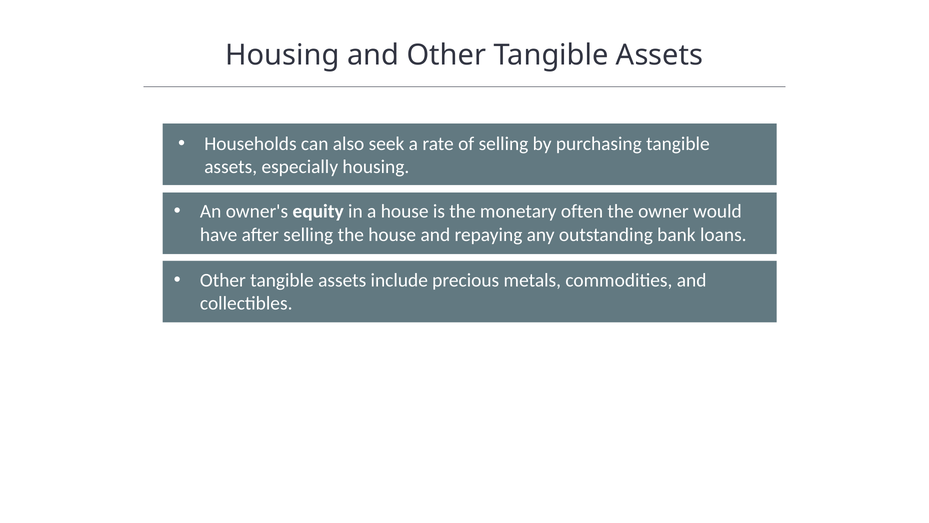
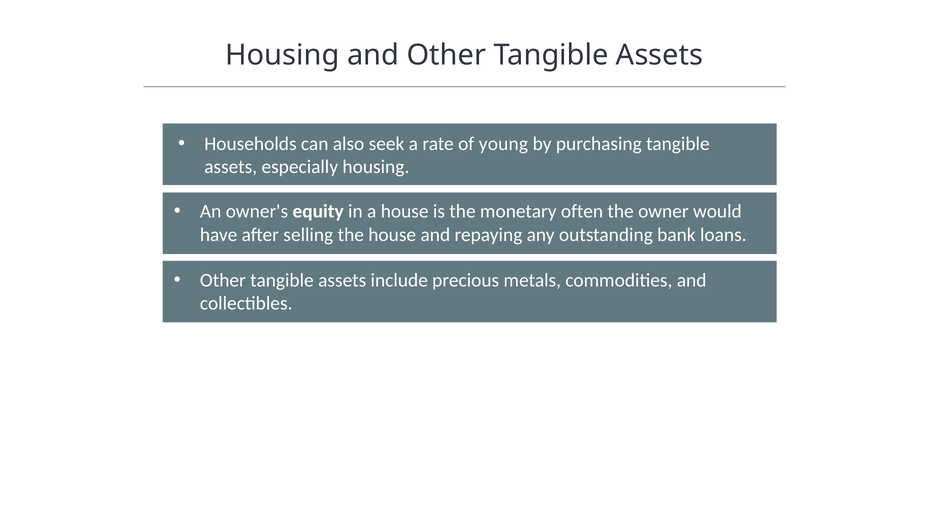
of selling: selling -> young (503, 144)
